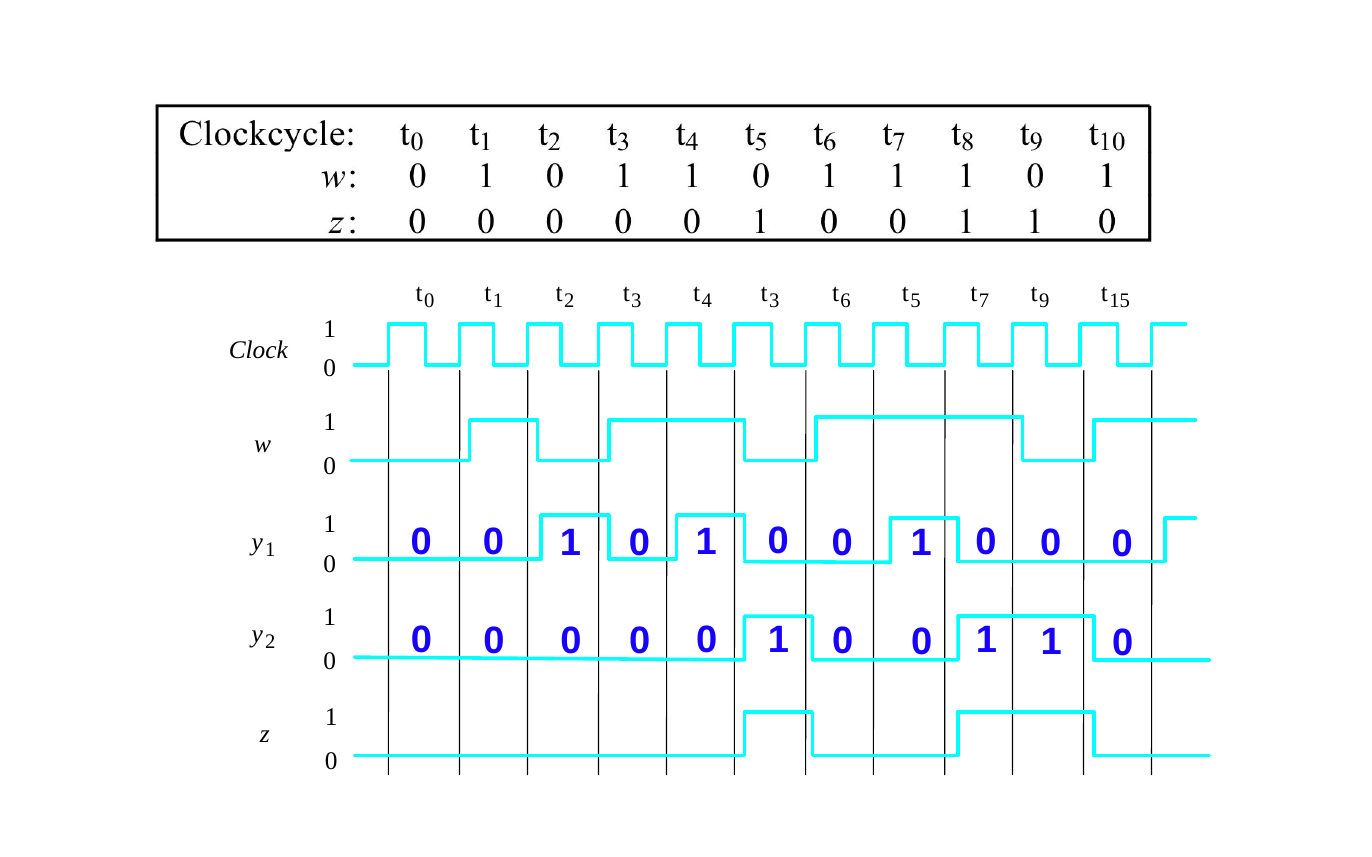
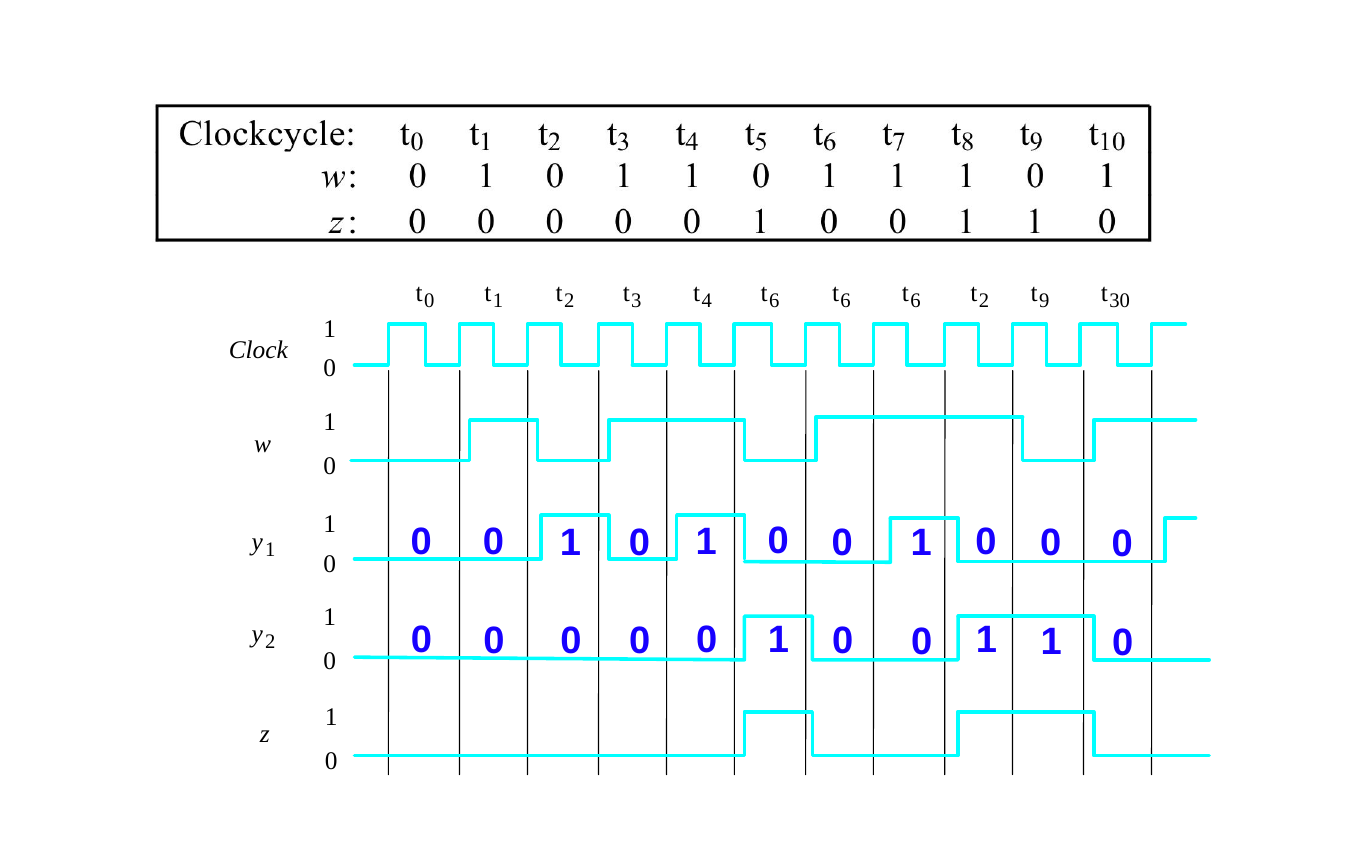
4 t 3: 3 -> 6 (774, 301)
5: 5 -> 6 (916, 301)
7: 7 -> 2 (984, 301)
15: 15 -> 30 (1120, 301)
